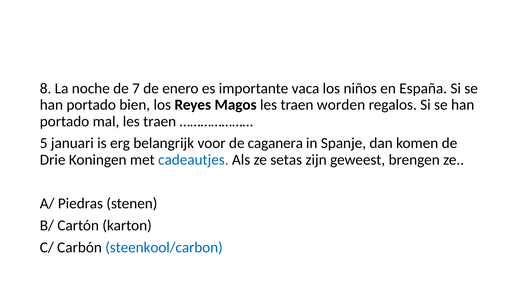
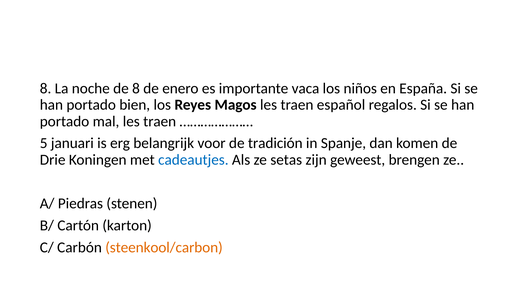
de 7: 7 -> 8 (136, 88)
worden: worden -> español (341, 105)
caganera: caganera -> tradición (275, 143)
steenkool/carbon colour: blue -> orange (164, 247)
